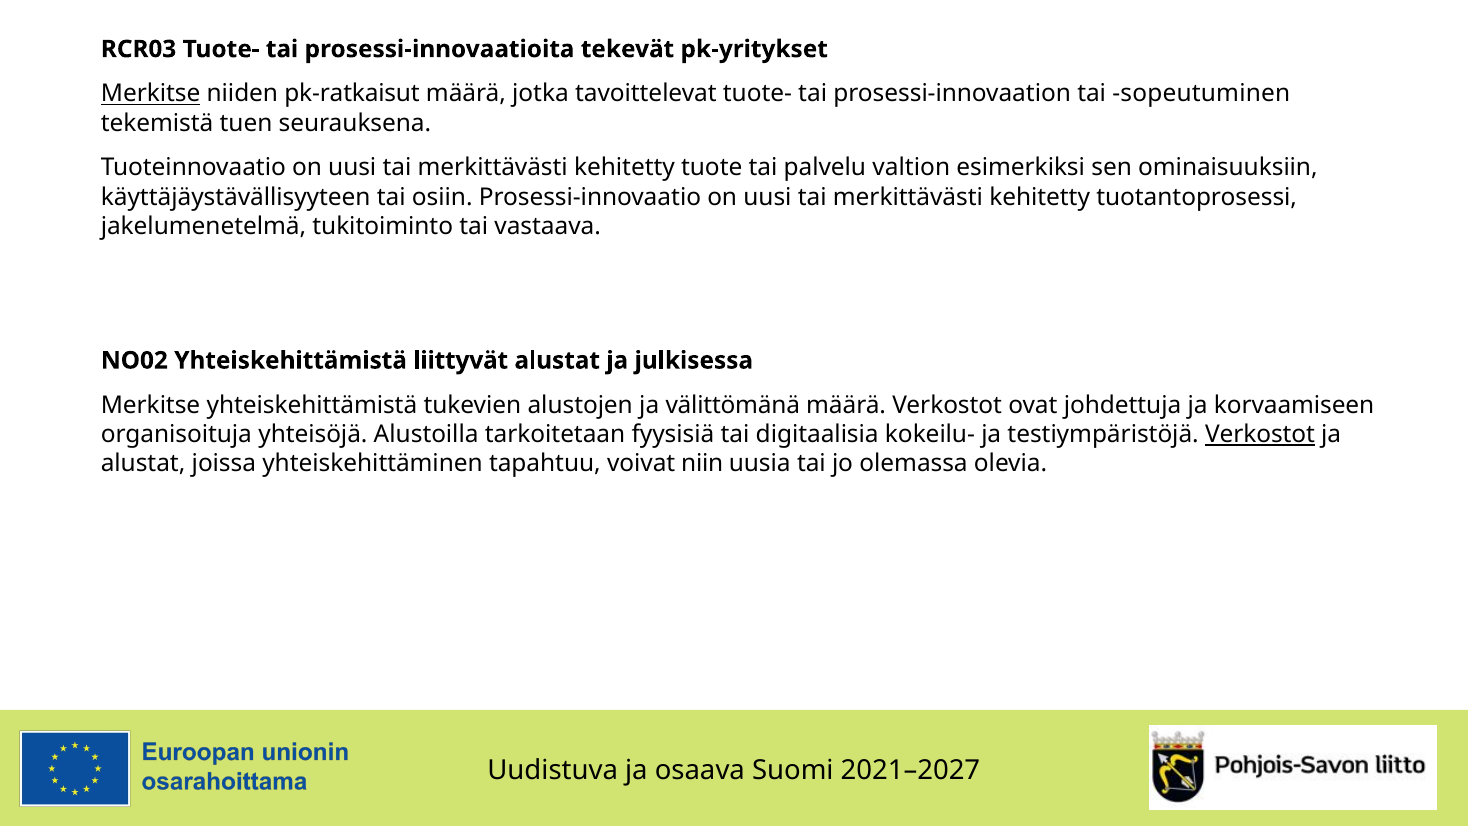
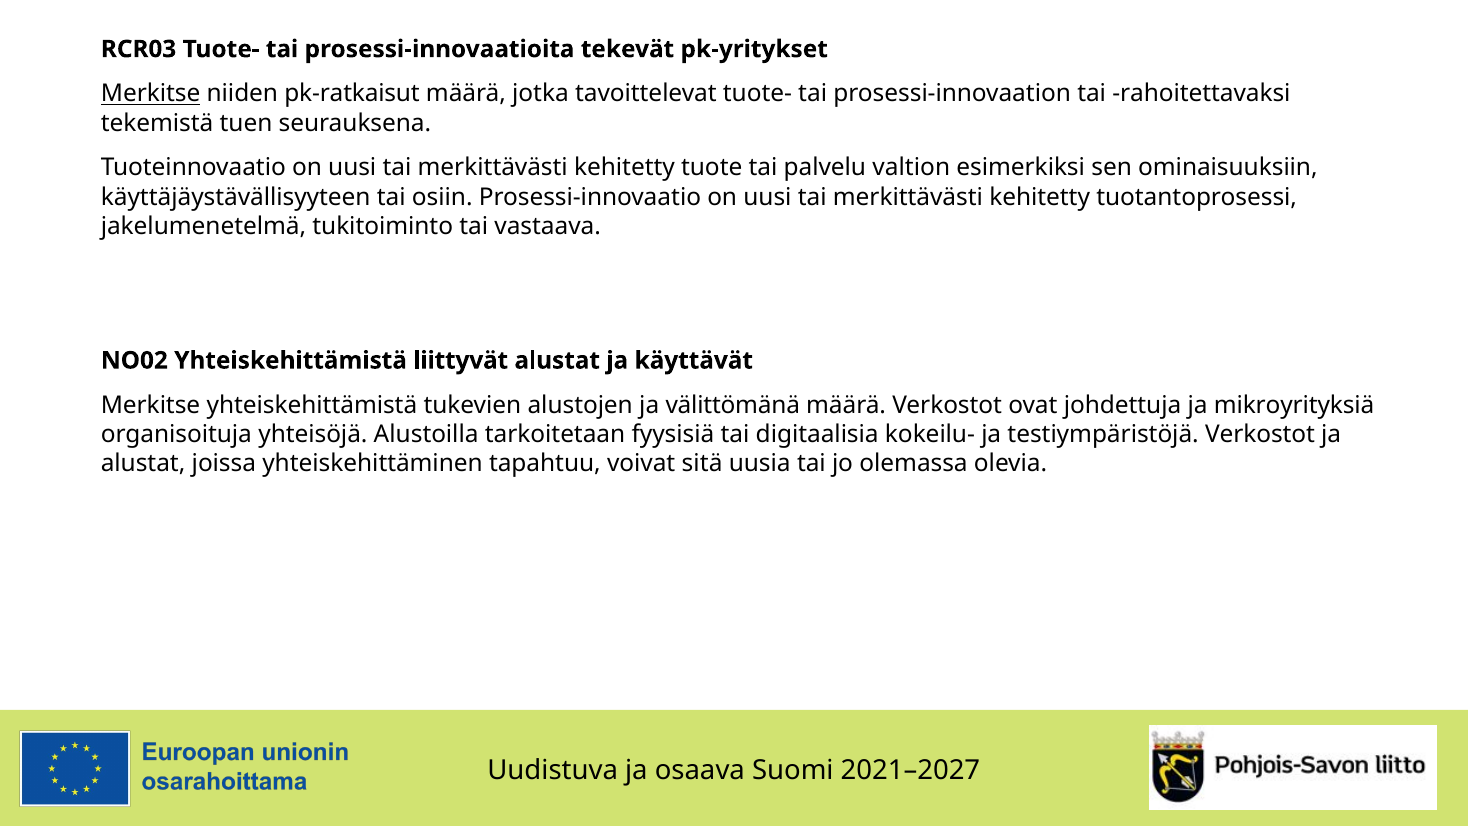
sopeutuminen: sopeutuminen -> rahoitettavaksi (1201, 94)
julkisessa: julkisessa -> käyttävät (694, 360)
korvaamiseen: korvaamiseen -> mikroyrityksiä (1294, 405)
Verkostot underline: present -> none (1260, 434)
niin: niin -> sitä (702, 464)
